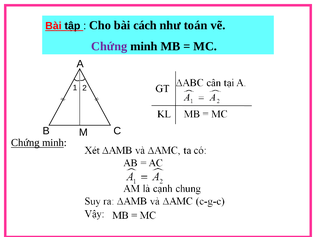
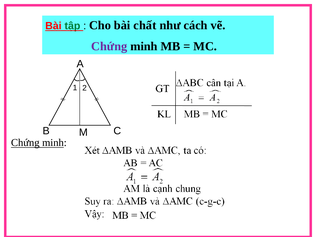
tập colour: black -> green (72, 26)
cách: cách -> chất (145, 25)
toán: toán -> cách (196, 25)
